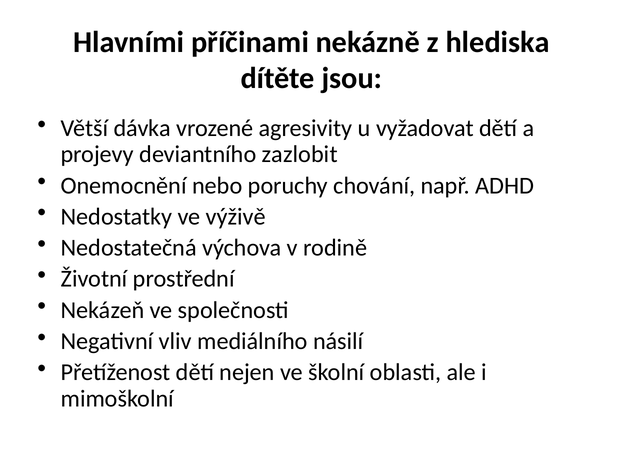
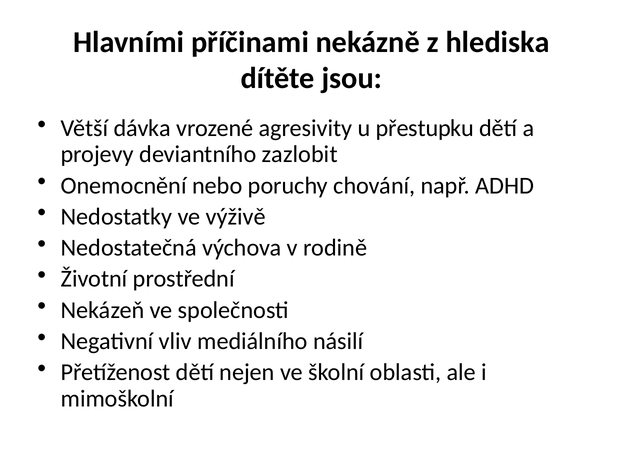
vyžadovat: vyžadovat -> přestupku (425, 128)
